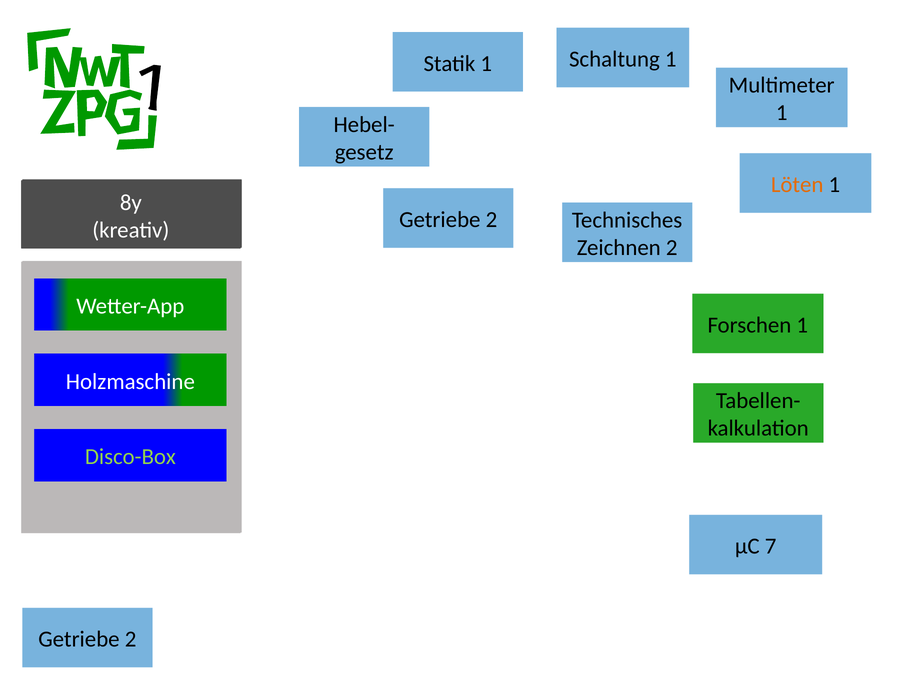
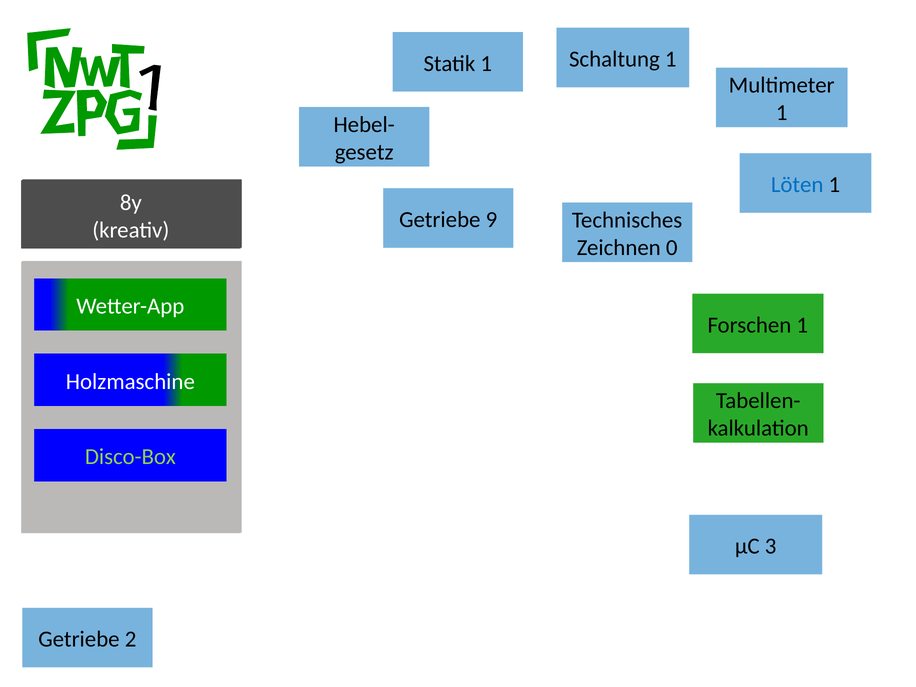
Löten colour: orange -> blue (797, 185)
2: 2 -> 9 (491, 220)
Zeichnen 2: 2 -> 0 (672, 248)
7: 7 -> 3 (771, 546)
